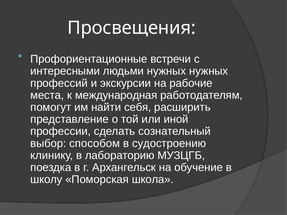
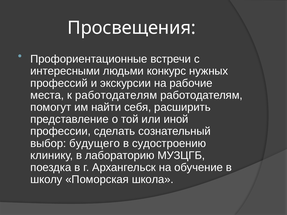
людьми нужных: нужных -> конкурс (166, 71)
к международная: международная -> работодателям (116, 95)
способом: способом -> будущего (95, 144)
